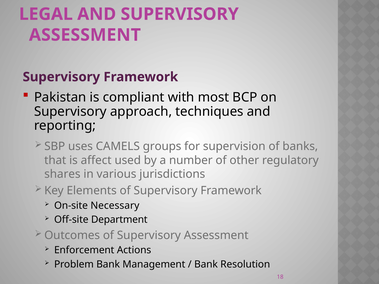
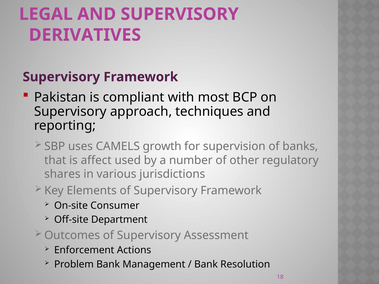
ASSESSMENT: ASSESSMENT -> DERIVATIVES (85, 35)
groups: groups -> growth (162, 146)
Necessary: Necessary -> Consumer (115, 206)
